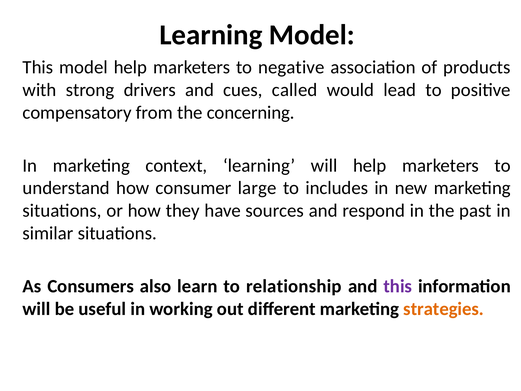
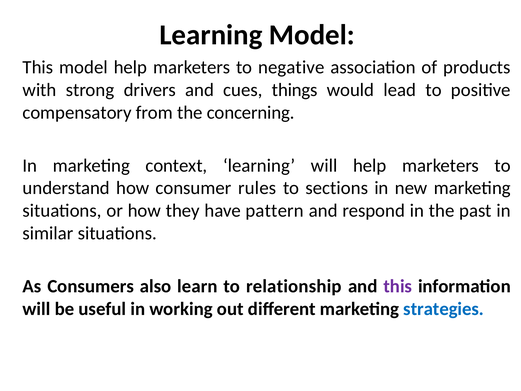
called: called -> things (295, 90)
large: large -> rules (257, 188)
includes: includes -> sections (337, 188)
sources: sources -> pattern (275, 211)
strategies colour: orange -> blue (444, 309)
